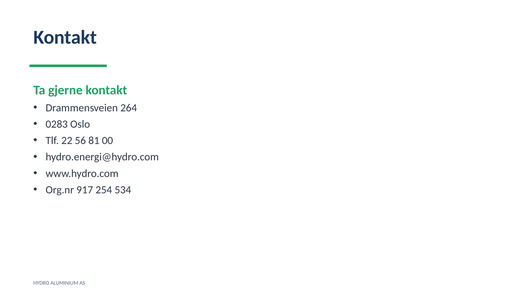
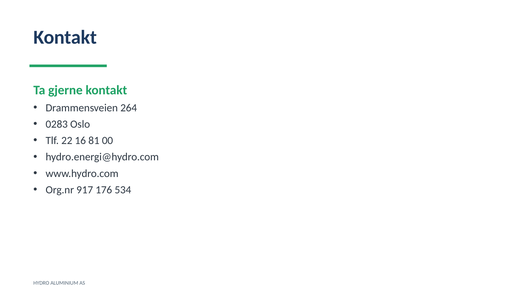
56: 56 -> 16 (80, 141)
254: 254 -> 176 (104, 190)
